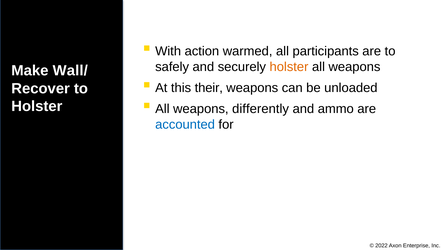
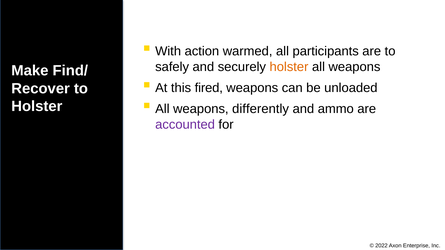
Wall/: Wall/ -> Find/ (70, 71)
their: their -> fired (209, 88)
accounted colour: blue -> purple (185, 125)
